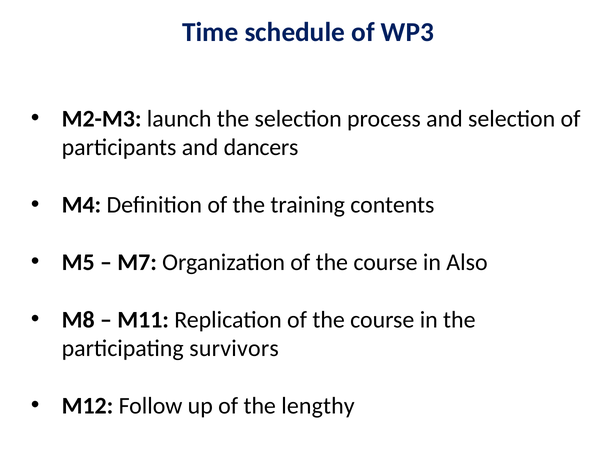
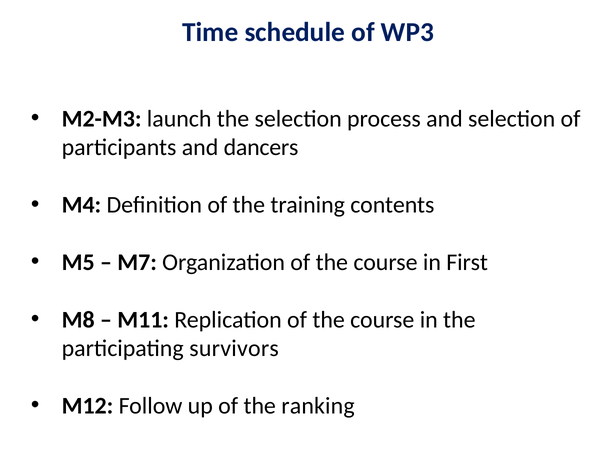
Also: Also -> First (467, 262)
lengthy: lengthy -> ranking (318, 406)
